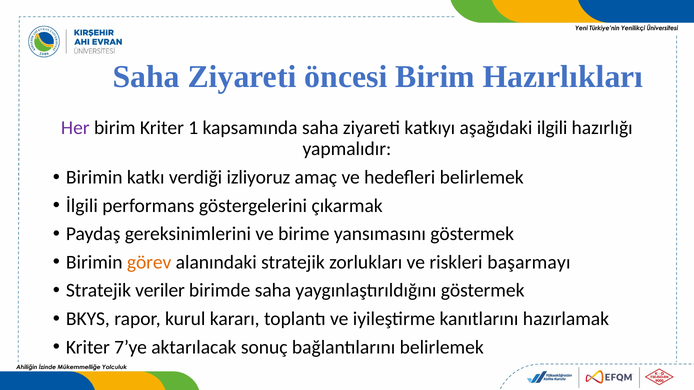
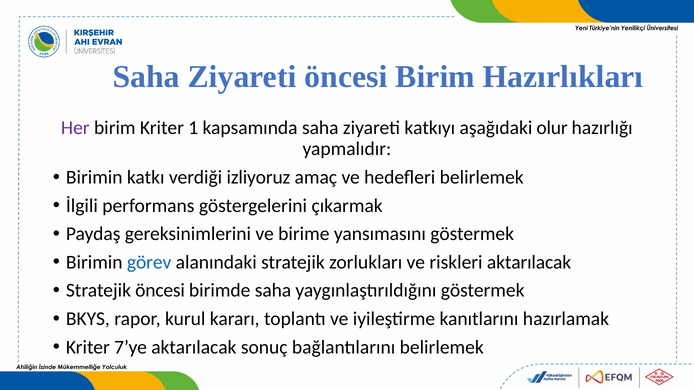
ilgili: ilgili -> olur (552, 128)
görev colour: orange -> blue (149, 262)
riskleri başarmayı: başarmayı -> aktarılacak (529, 262)
Stratejik veriler: veriler -> öncesi (160, 291)
